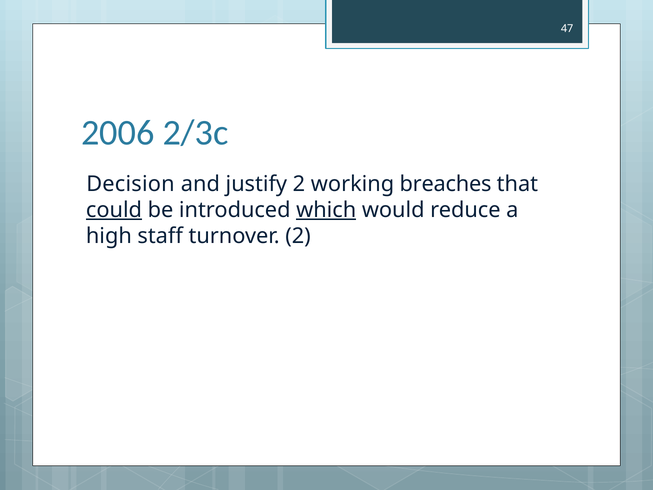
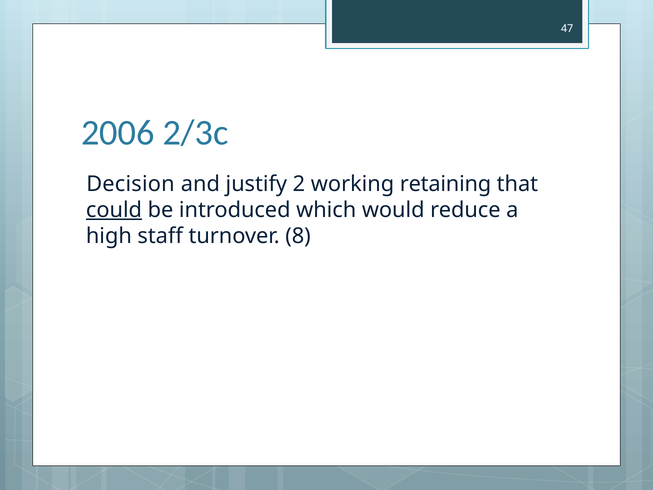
breaches: breaches -> retaining (446, 184)
which underline: present -> none (326, 210)
turnover 2: 2 -> 8 (298, 236)
